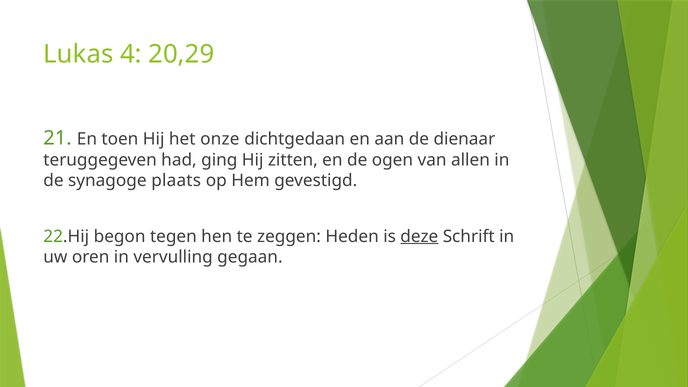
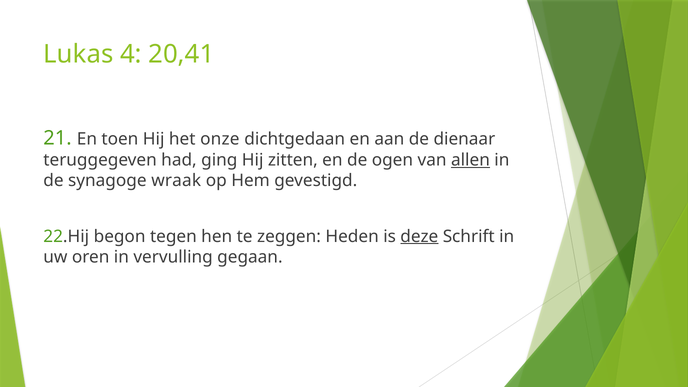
20,29: 20,29 -> 20,41 (181, 54)
allen underline: none -> present (470, 160)
plaats: plaats -> wraak (176, 181)
